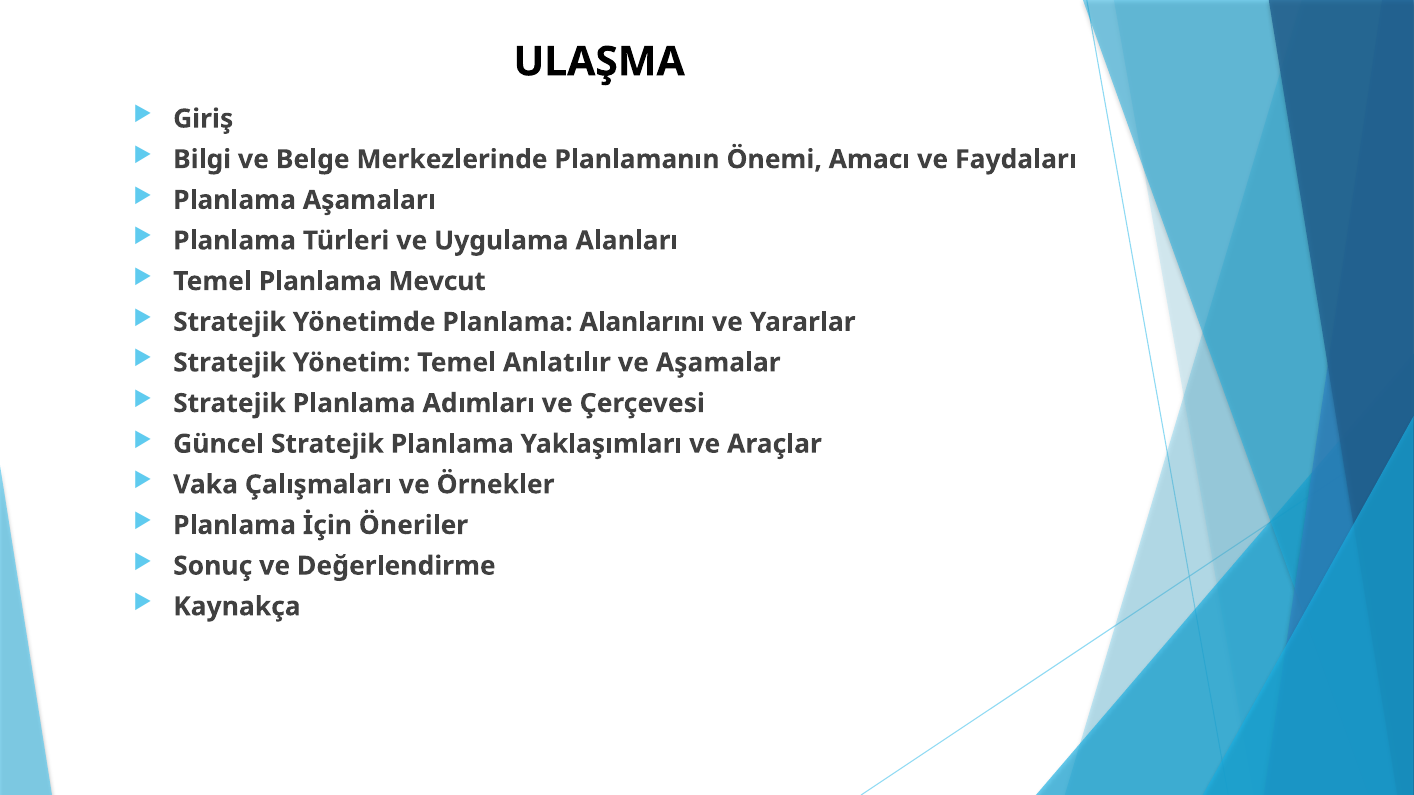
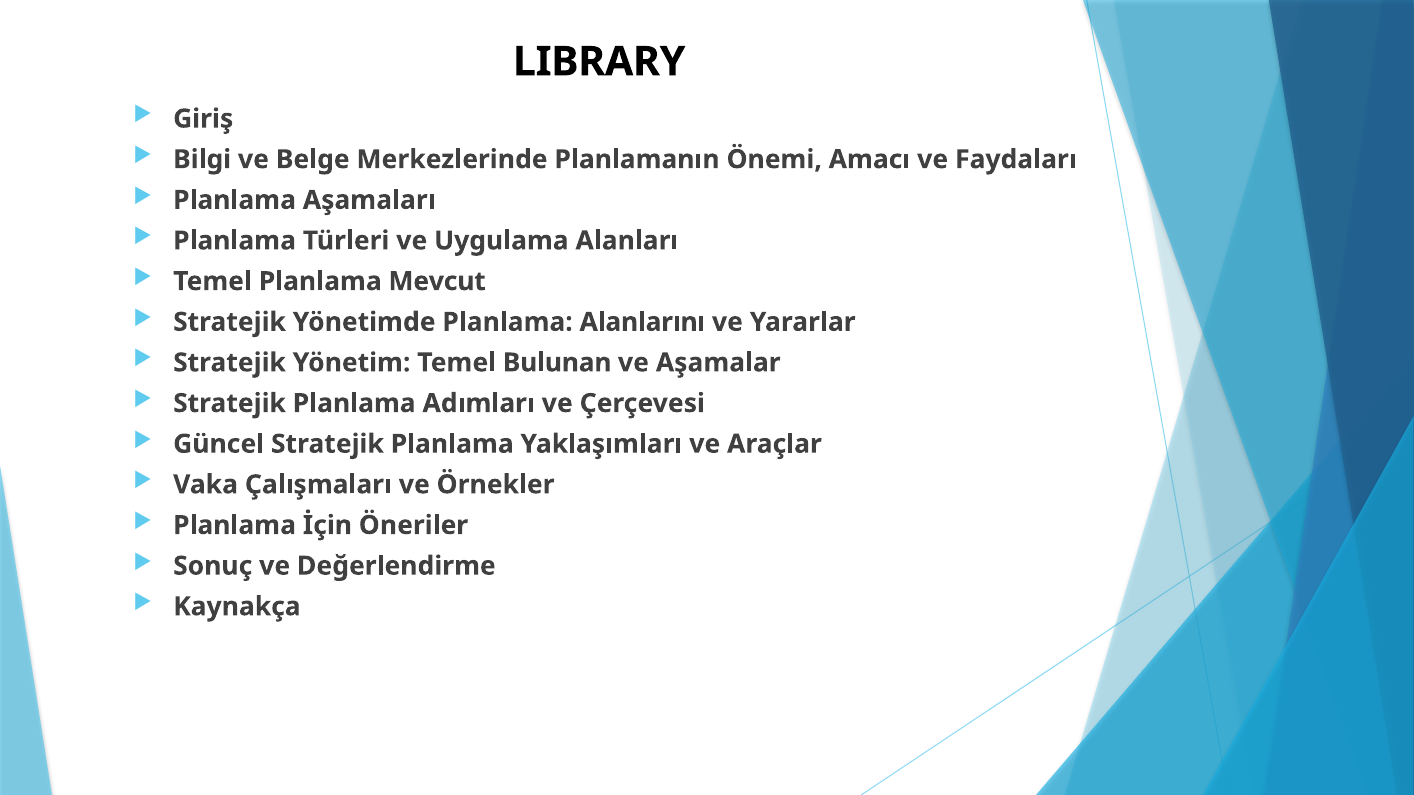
ULAŞMA: ULAŞMA -> LIBRARY (599, 62)
Anlatılır: Anlatılır -> Bulunan (557, 363)
